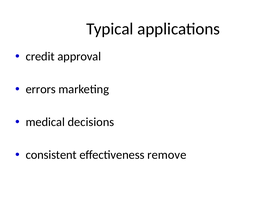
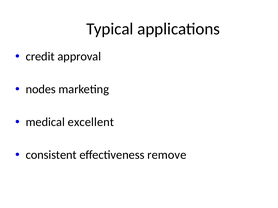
errors: errors -> nodes (41, 90)
decisions: decisions -> excellent (91, 122)
